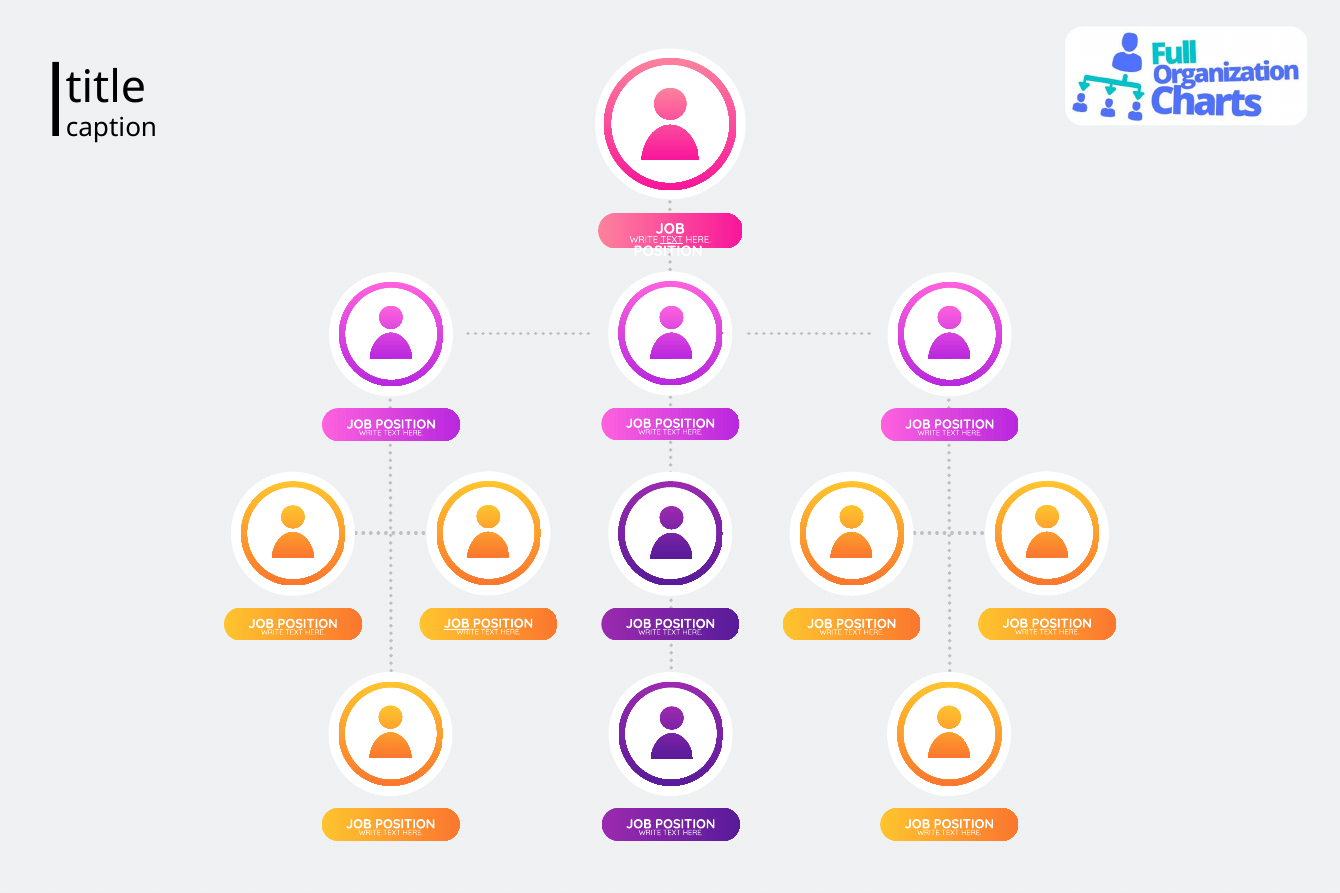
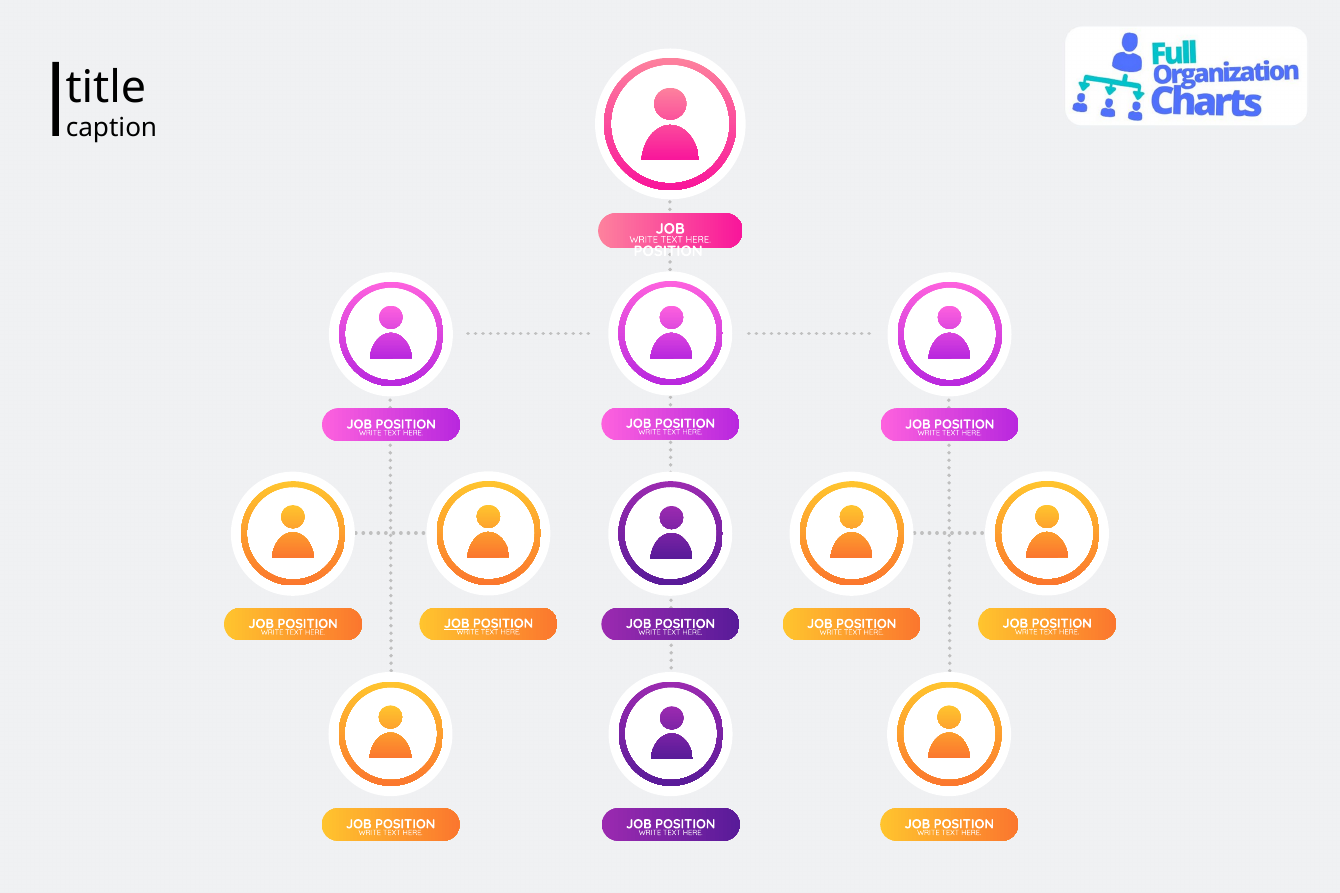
TEXT underline: present -> none (672, 240)
